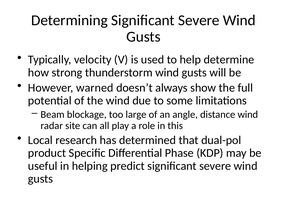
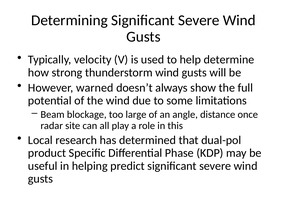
distance wind: wind -> once (248, 115)
